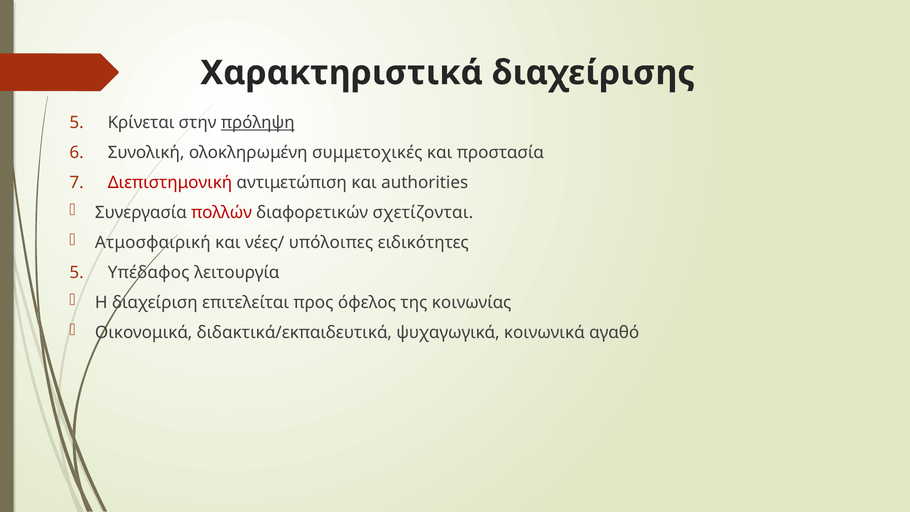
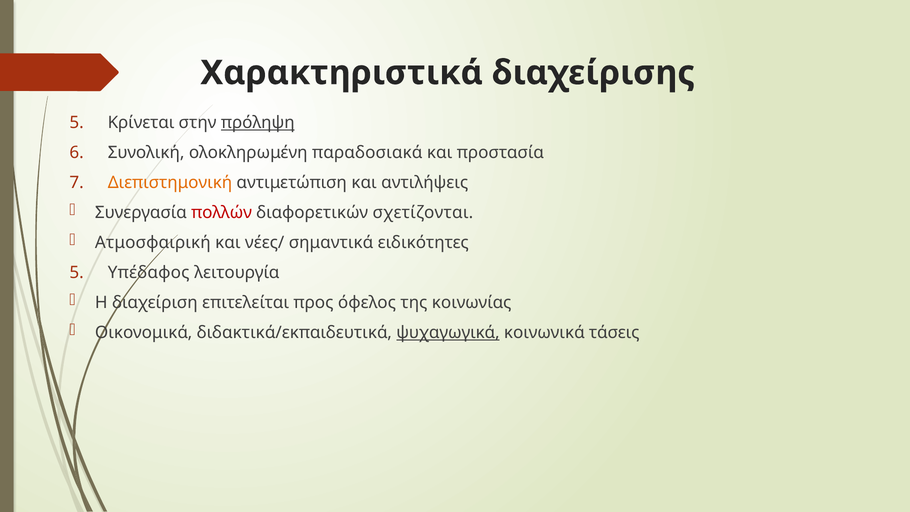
συμμετοχικές: συμμετοχικές -> παραδοσιακά (367, 153)
Διεπιστημονική colour: red -> orange (170, 183)
authorities: authorities -> αντιλήψεις (425, 183)
υπόλοιπες: υπόλοιπες -> σημαντικά (331, 243)
ψυχαγωγικά underline: none -> present (448, 332)
αγαθό: αγαθό -> τάσεις (614, 332)
